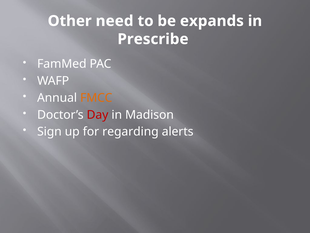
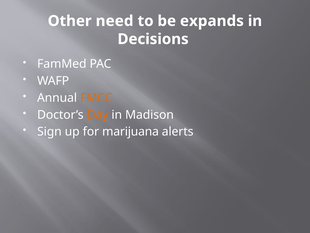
Prescribe: Prescribe -> Decisions (153, 39)
Day colour: red -> orange (98, 115)
regarding: regarding -> marijuana (131, 131)
